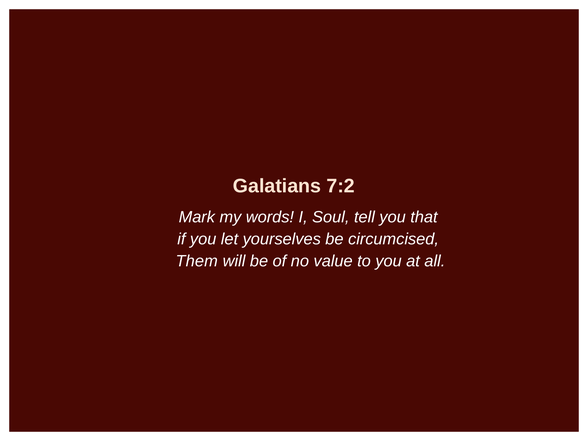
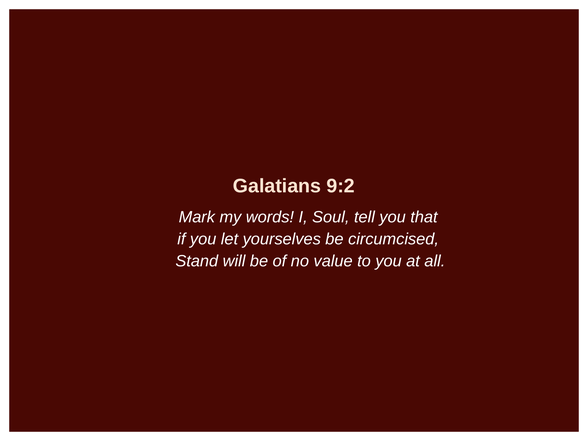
7:2: 7:2 -> 9:2 (341, 186)
Them: Them -> Stand (197, 261)
